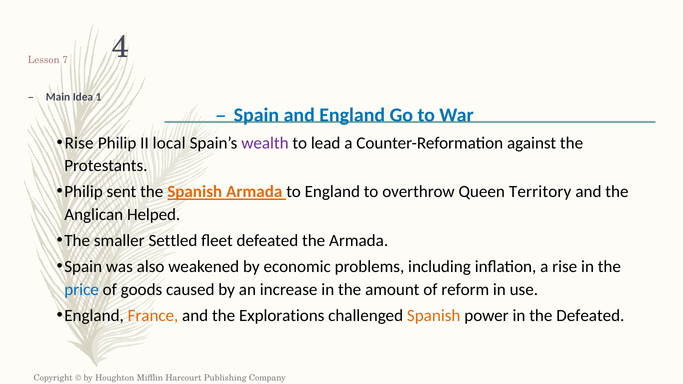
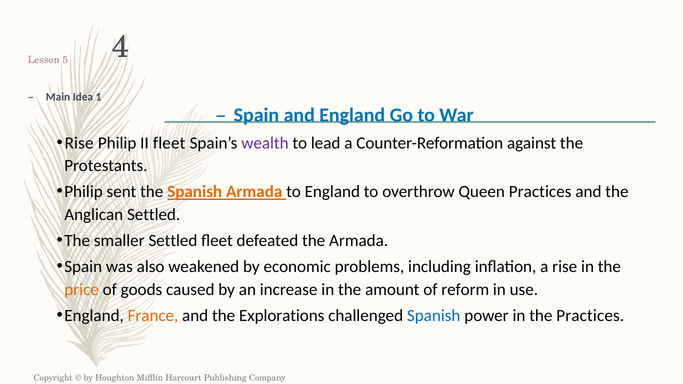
7: 7 -> 5 (65, 60)
II local: local -> fleet (169, 143)
Queen Territory: Territory -> Practices (540, 192)
Anglican Helped: Helped -> Settled (154, 215)
price colour: blue -> orange (82, 290)
Spanish colour: orange -> blue (434, 316)
the Defeated: Defeated -> Practices (590, 316)
